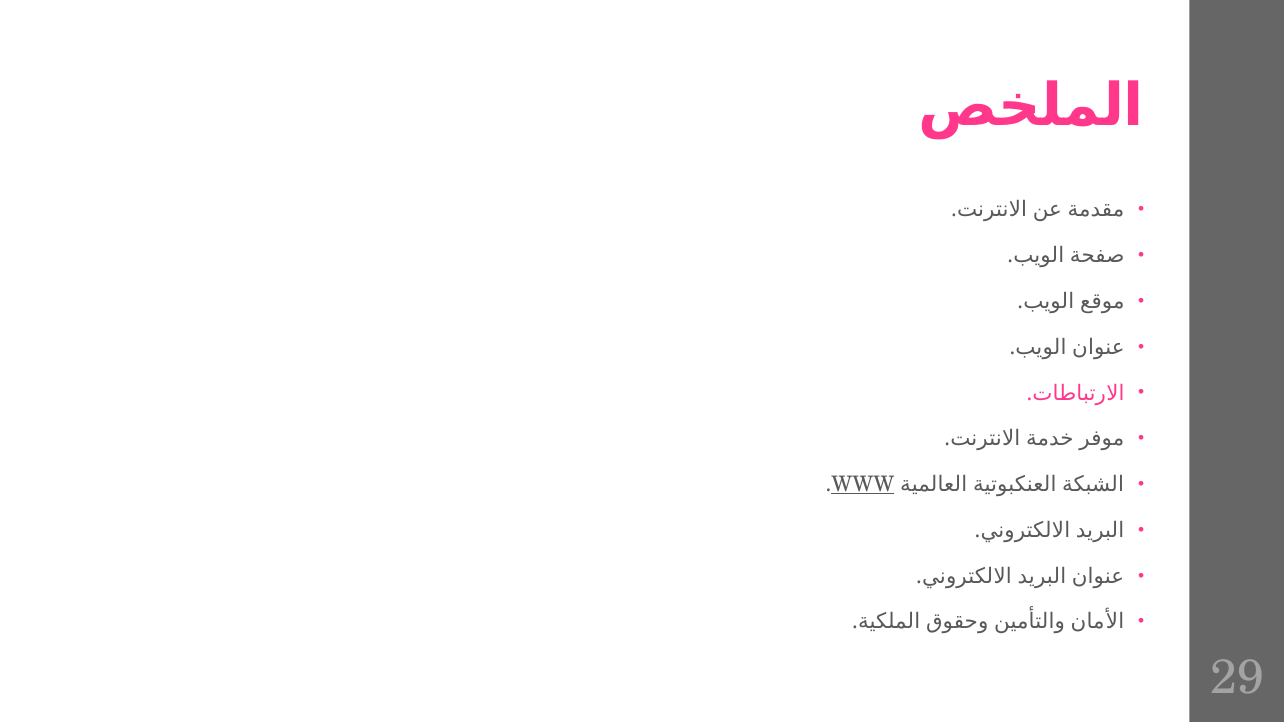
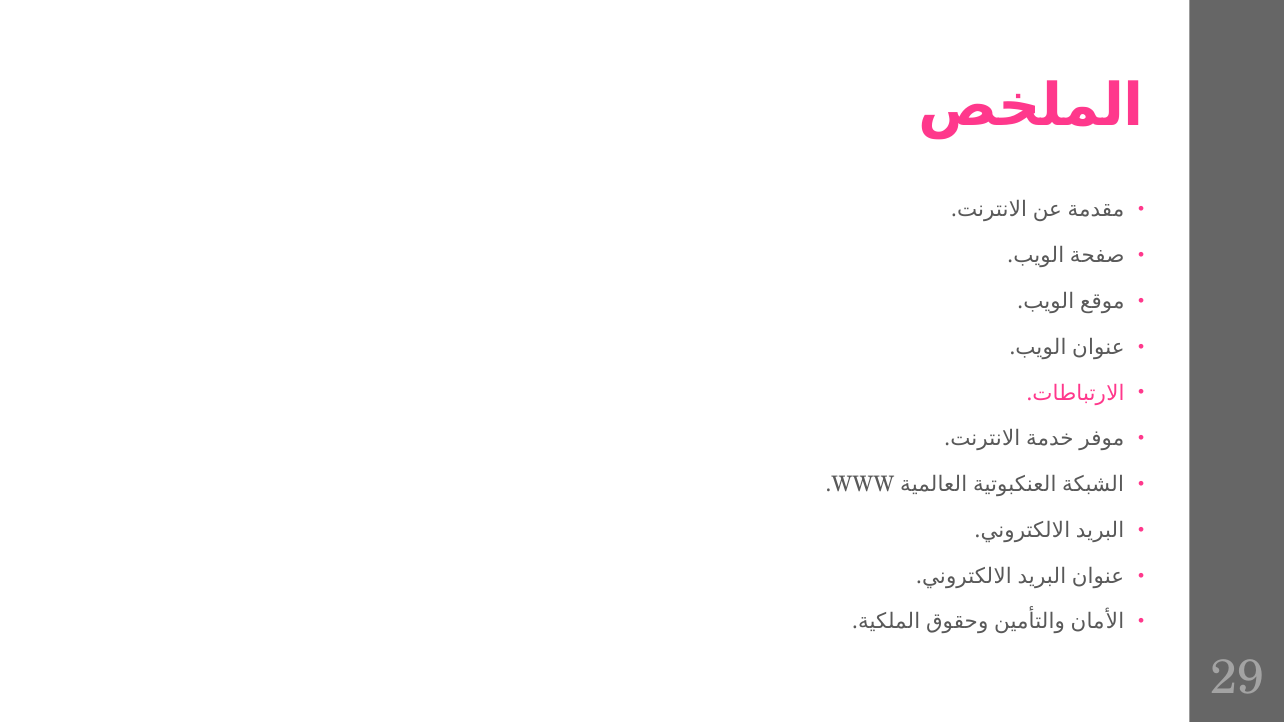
WWW underline: present -> none (863, 485)
